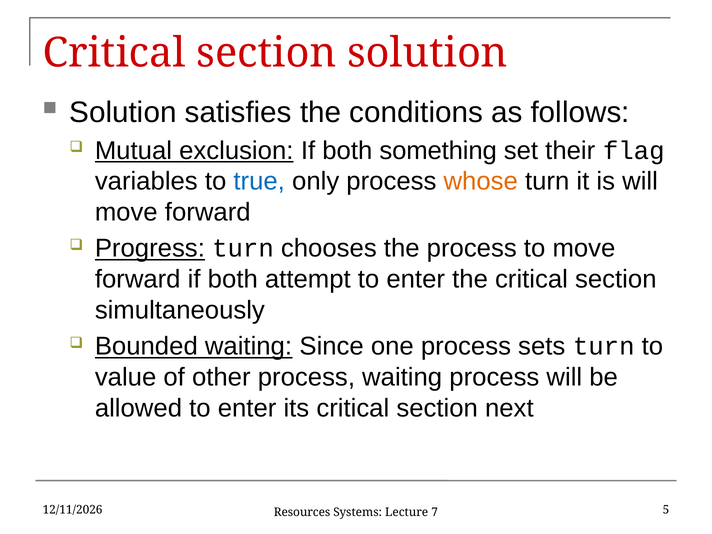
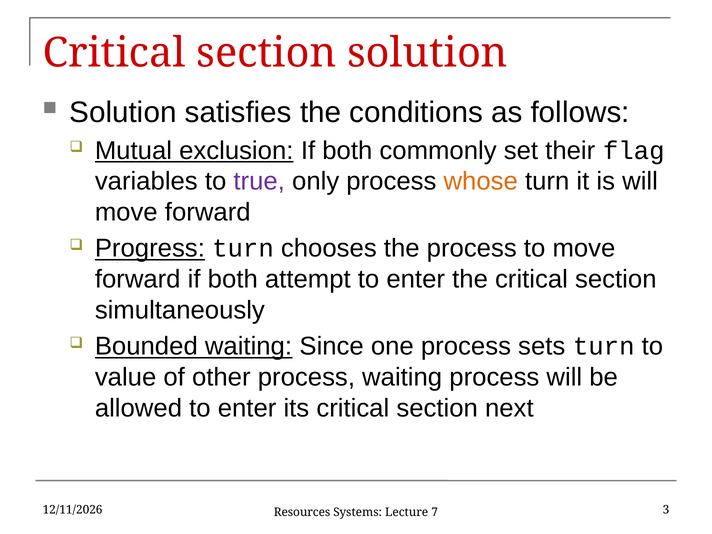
something: something -> commonly (438, 151)
true colour: blue -> purple (259, 181)
5: 5 -> 3 (666, 510)
